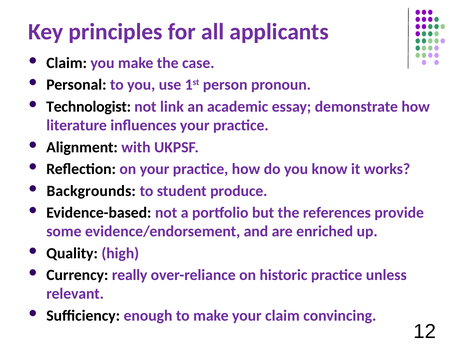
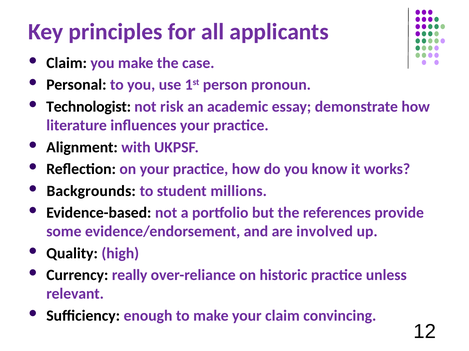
link: link -> risk (172, 107)
produce: produce -> millions (239, 191)
enriched: enriched -> involved (325, 232)
